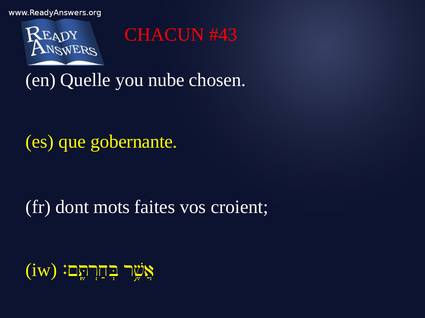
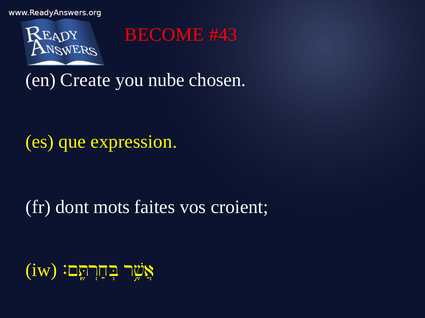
CHACUN: CHACUN -> BECOME (164, 35)
Quelle: Quelle -> Create (85, 80)
gobernante: gobernante -> expression (134, 142)
